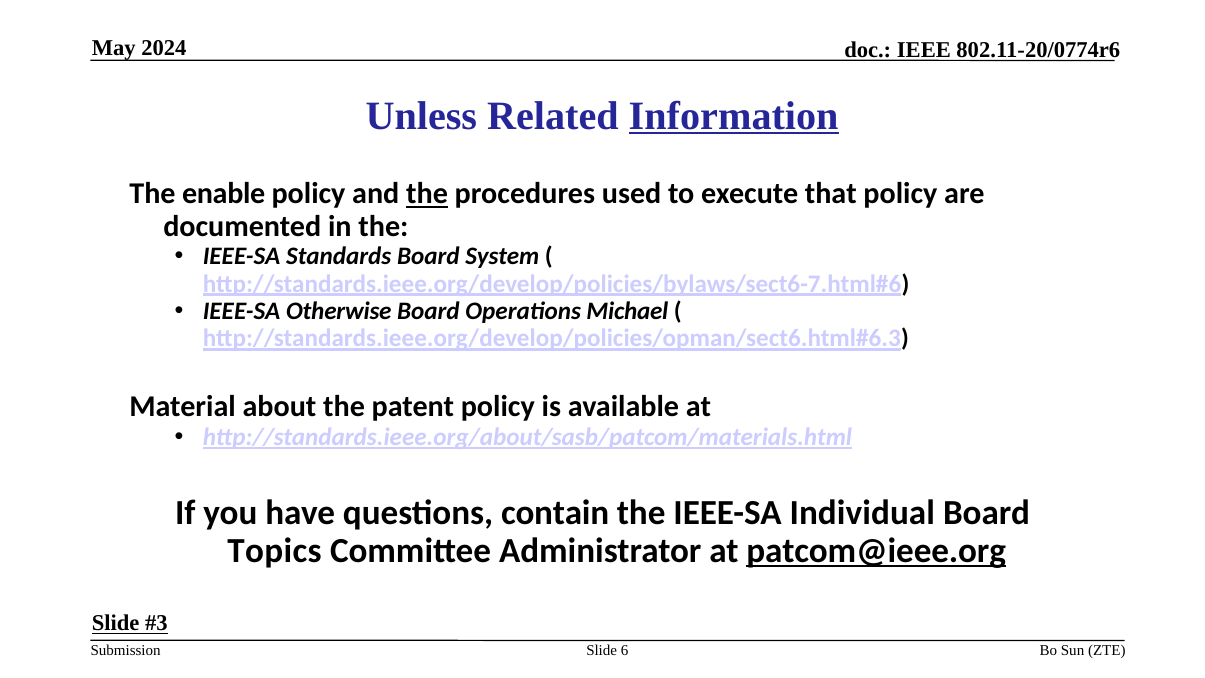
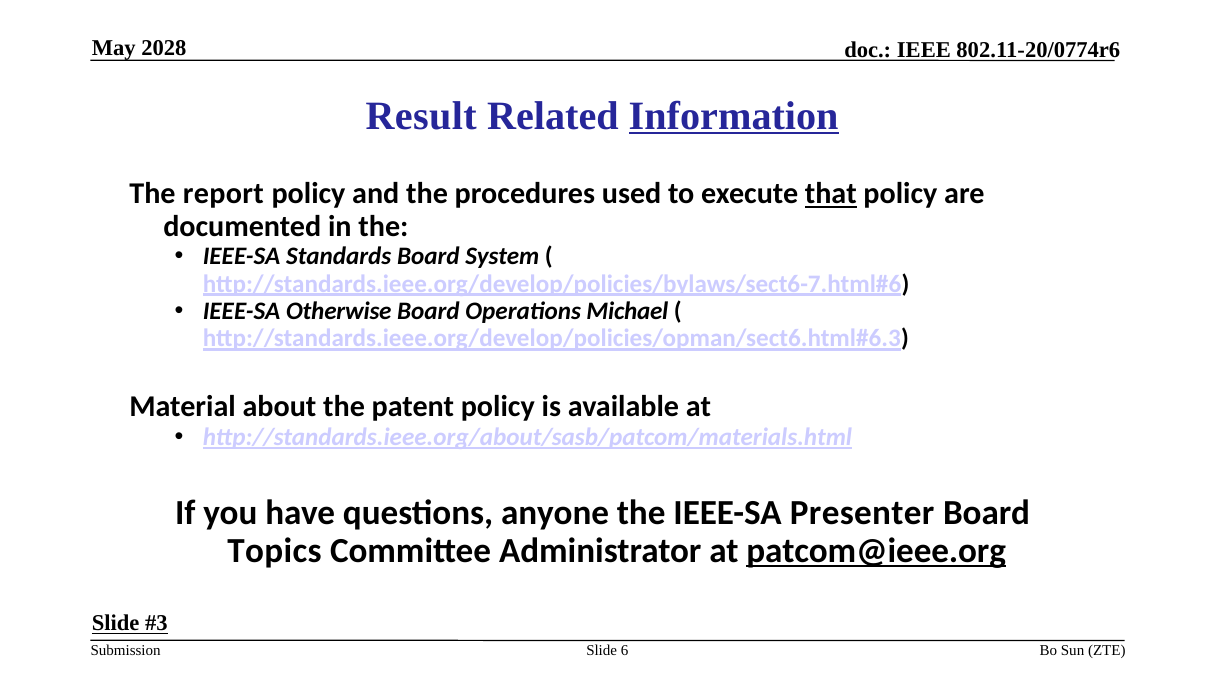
2024: 2024 -> 2028 (164, 48)
Unless: Unless -> Result (421, 116)
enable: enable -> report (223, 194)
the underline: present -> none (427, 194)
that underline: none -> present (831, 194)
contain: contain -> anyone (555, 513)
Individual: Individual -> Presenter (862, 513)
